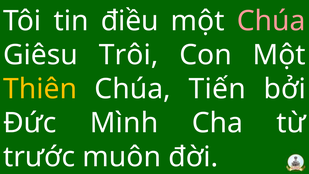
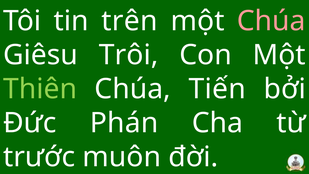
điều: điều -> trên (129, 21)
Thiên colour: yellow -> light green (40, 89)
Mình: Mình -> Phán (124, 123)
